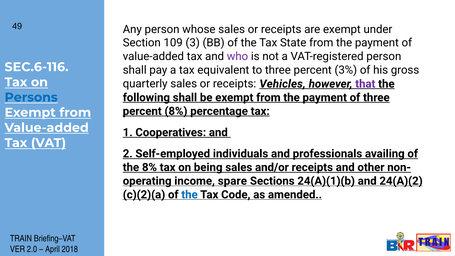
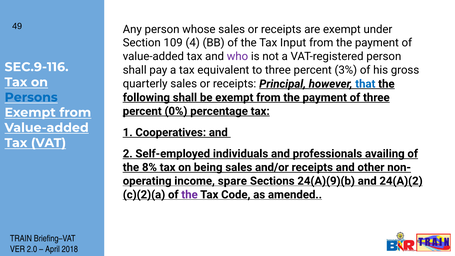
3: 3 -> 4 (193, 43)
State: State -> Input (293, 43)
SEC.6-116: SEC.6-116 -> SEC.9-116 (37, 67)
Vehicles: Vehicles -> Principal (283, 84)
that colour: purple -> blue (365, 84)
percent 8%: 8% -> 0% (176, 111)
24(A)(1)(b: 24(A)(1)(b -> 24(A)(9)(b (326, 181)
the colour: blue -> purple (190, 195)
